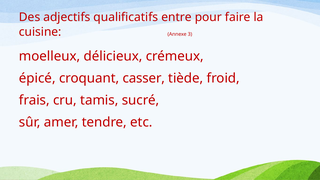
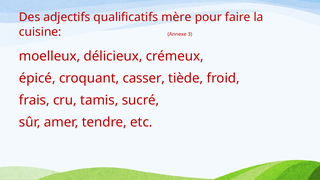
entre: entre -> mère (176, 17)
